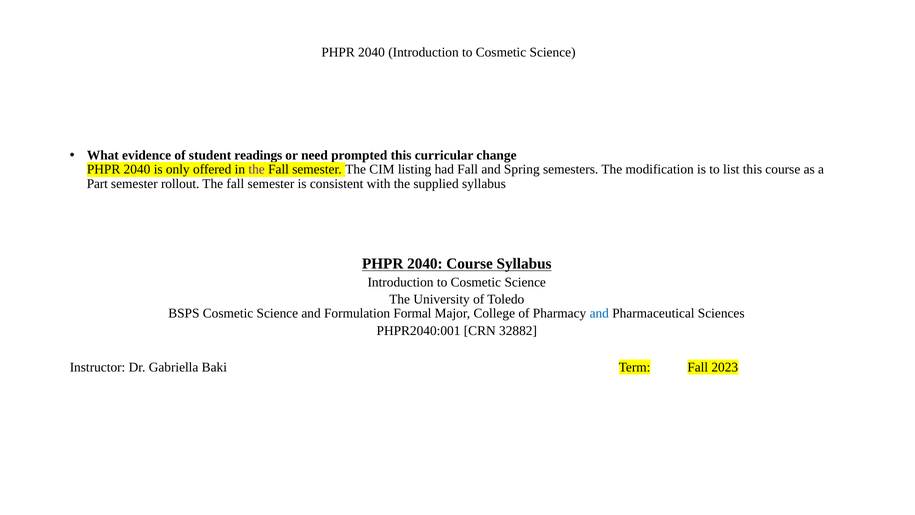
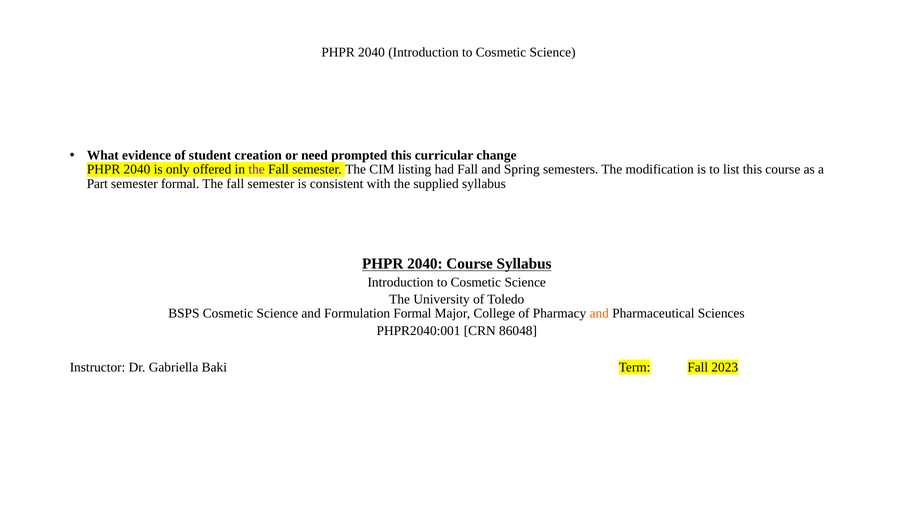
readings: readings -> creation (258, 155)
semester rollout: rollout -> formal (180, 184)
and colour: blue -> orange (599, 313)
32882: 32882 -> 86048 (518, 331)
